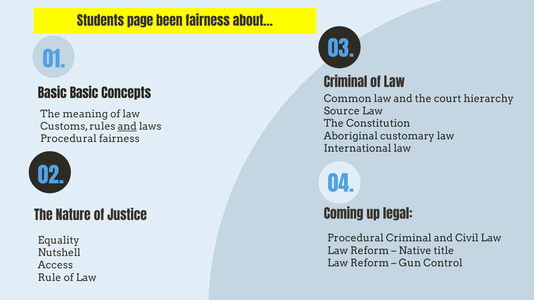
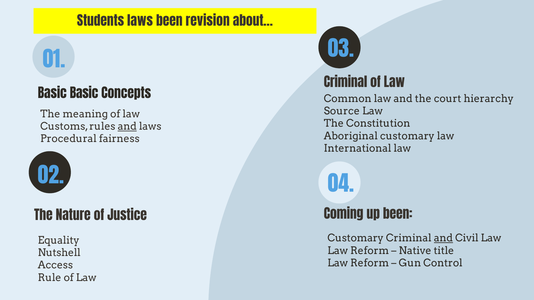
Students page: page -> laws (140, 21)
been fairness: fairness -> revision (208, 21)
up legal: legal -> been (398, 215)
Procedural: Procedural -> Customary (356, 238)
and underline: none -> present (443, 238)
